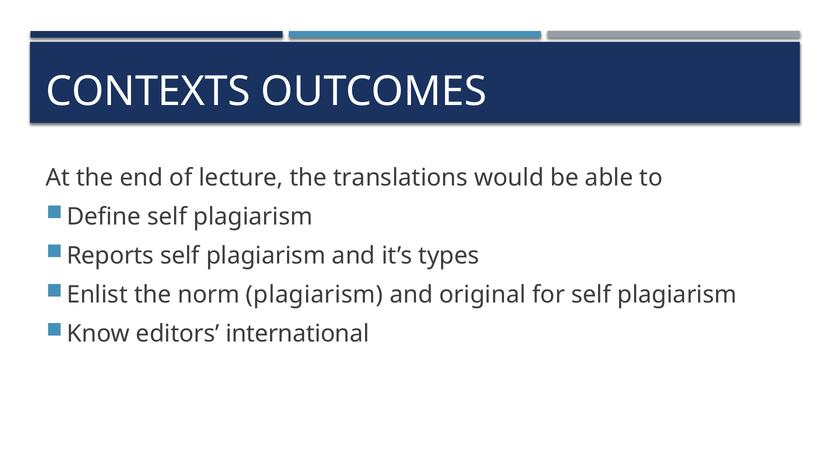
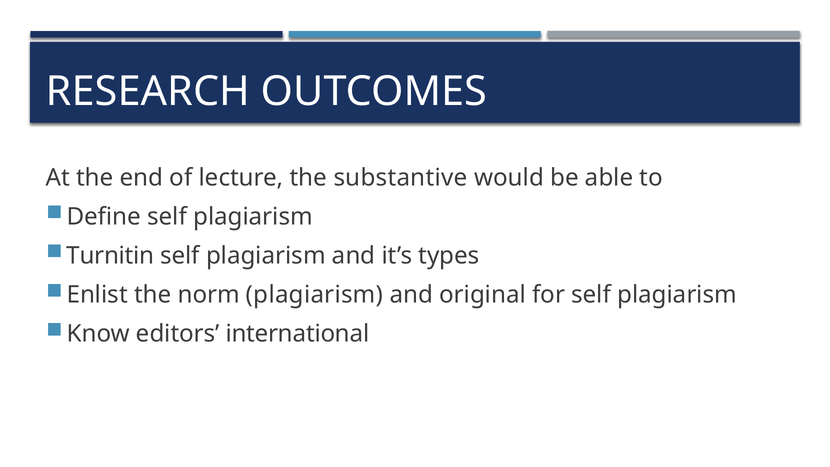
CONTEXTS: CONTEXTS -> RESEARCH (148, 92)
translations: translations -> substantive (400, 178)
Reports: Reports -> Turnitin (110, 256)
